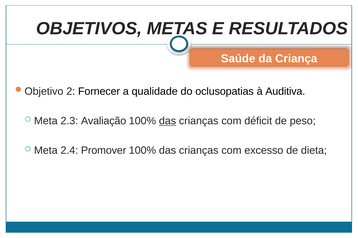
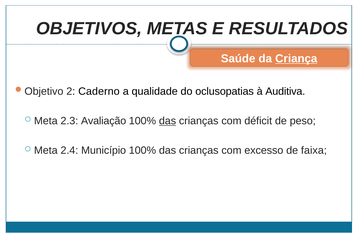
Criança underline: none -> present (296, 59)
Fornecer: Fornecer -> Caderno (99, 92)
Promover: Promover -> Município (104, 151)
dieta: dieta -> faixa (314, 151)
